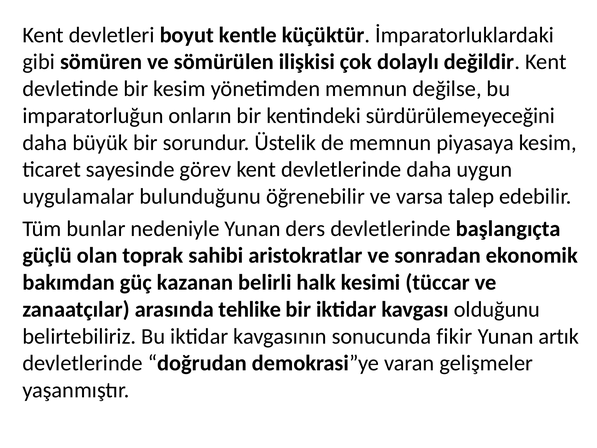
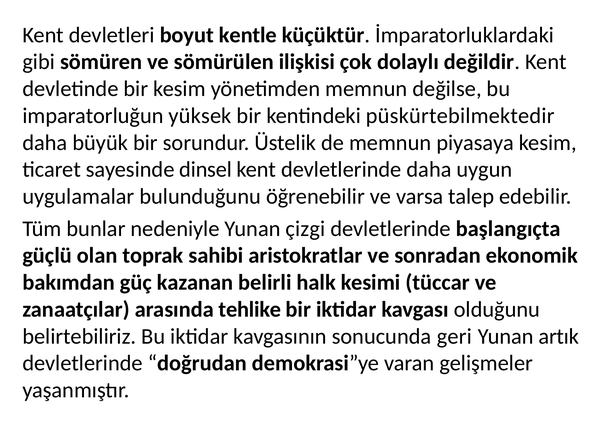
onların: onların -> yüksek (200, 116)
sürdürülemeyeceğini: sürdürülemeyeceğini -> püskürtebilmektedir (460, 116)
görev: görev -> dinsel (206, 169)
ders: ders -> çizgi (305, 229)
fikir: fikir -> geri (454, 336)
